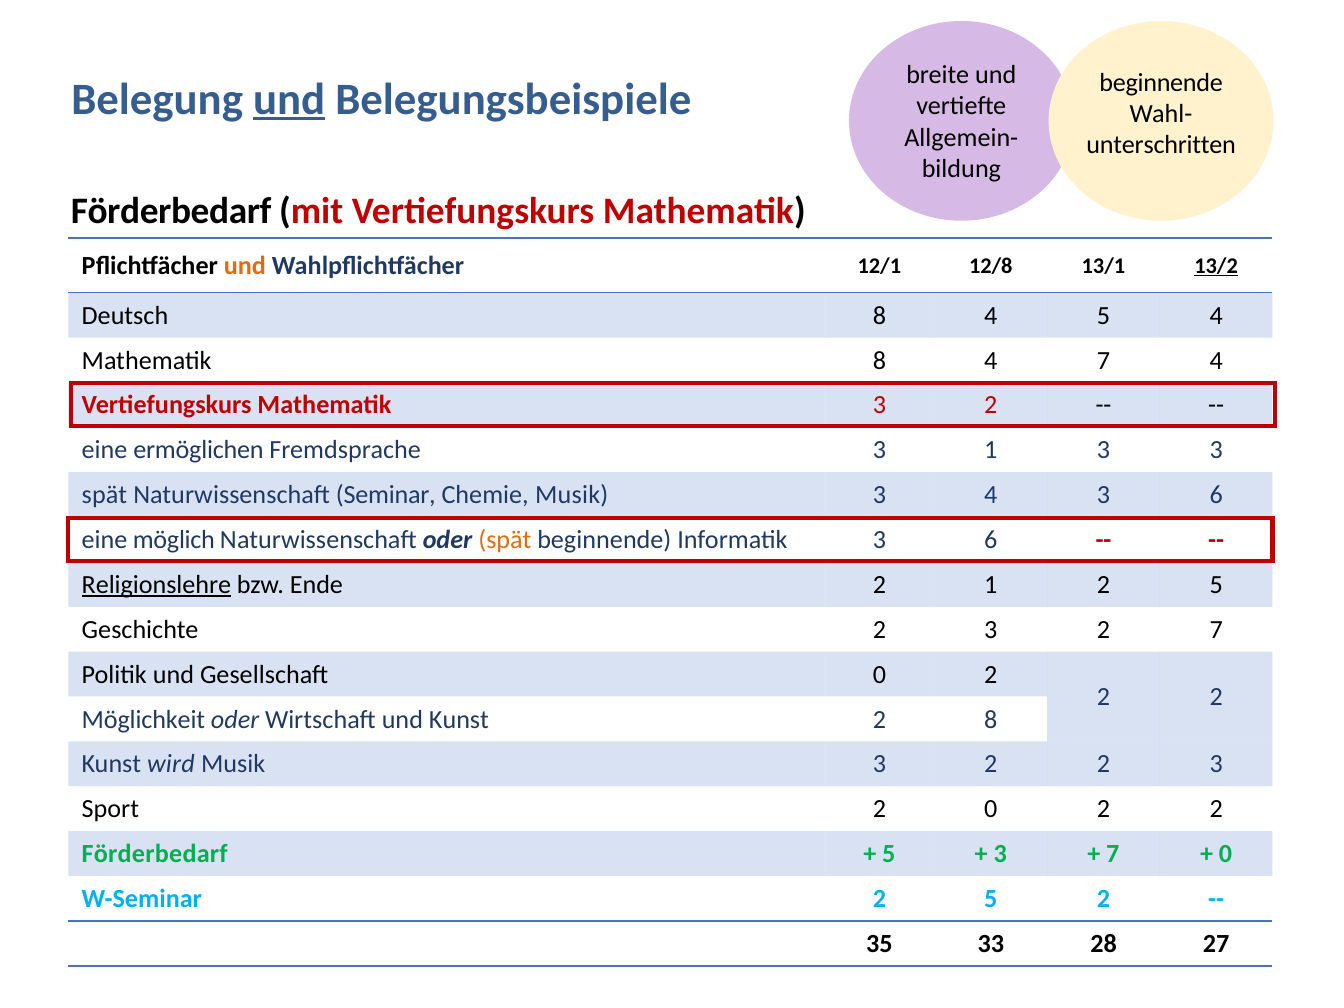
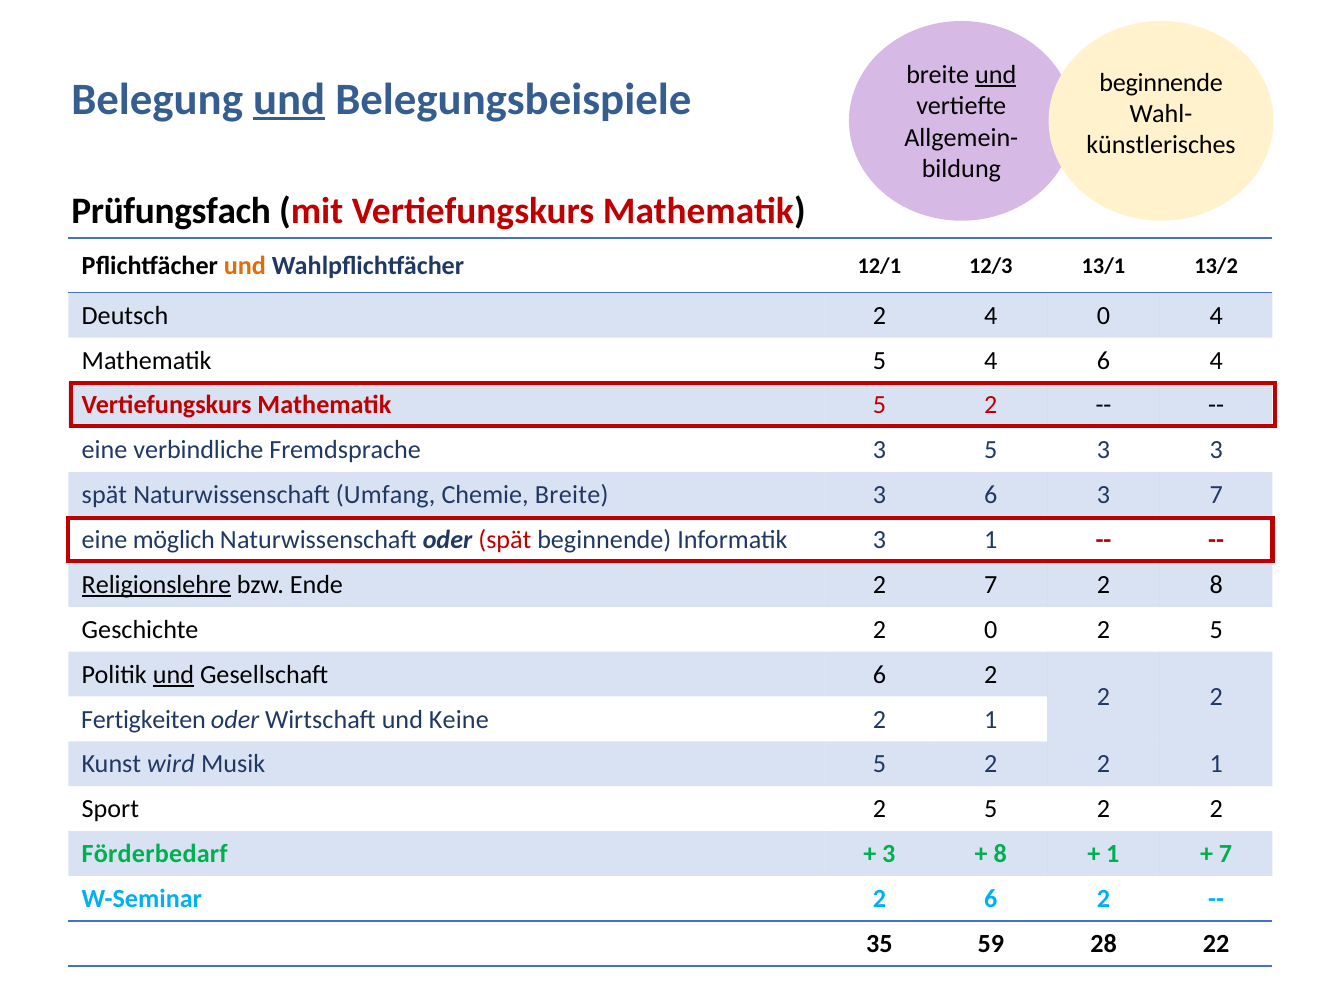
und underline: none -> present (996, 75)
unterschritten: unterschritten -> künstlerisches (1161, 145)
Förderbedarf: Förderbedarf -> Prüfungsfach (171, 211)
12/8: 12/8 -> 12/3 (991, 266)
13/2 underline: present -> none (1216, 266)
Deutsch 8: 8 -> 2 (879, 316)
4 5: 5 -> 0 (1104, 316)
8: 8 -> 5 (879, 360)
4 7: 7 -> 6 (1104, 360)
Vertiefungskurs Mathematik 3: 3 -> 5 (879, 405)
ermöglichen: ermöglichen -> verbindliche (198, 450)
3 1: 1 -> 5 (991, 450)
Seminar: Seminar -> Umfang (386, 495)
Chemie Musik: Musik -> Breite (572, 495)
3 4: 4 -> 6 (991, 495)
6: 6 -> 7 (1216, 495)
spät colour: orange -> red (505, 540)
Informatik 3 6: 6 -> 1 (991, 540)
2 1: 1 -> 7 (991, 585)
5: 5 -> 8 (1216, 585)
Geschichte 2 3: 3 -> 0 (991, 630)
7: 7 -> 5 (1216, 630)
und underline: none -> present (173, 675)
Gesellschaft 0: 0 -> 6 (879, 675)
Möglichkeit: Möglichkeit -> Fertigkeiten (143, 719)
und Kunst: Kunst -> Keine (459, 719)
8: 8 -> 1 (991, 719)
3: 3 -> 5 (879, 764)
2 2 3: 3 -> 1 (1216, 764)
Sport 2 0: 0 -> 5 (991, 809)
5: 5 -> 3 (889, 854)
3: 3 -> 8 (1000, 854)
7: 7 -> 1 (1113, 854)
0: 0 -> 7 (1225, 854)
W-Seminar 2 5: 5 -> 6 (991, 899)
33: 33 -> 59 (991, 944)
27: 27 -> 22 (1216, 944)
